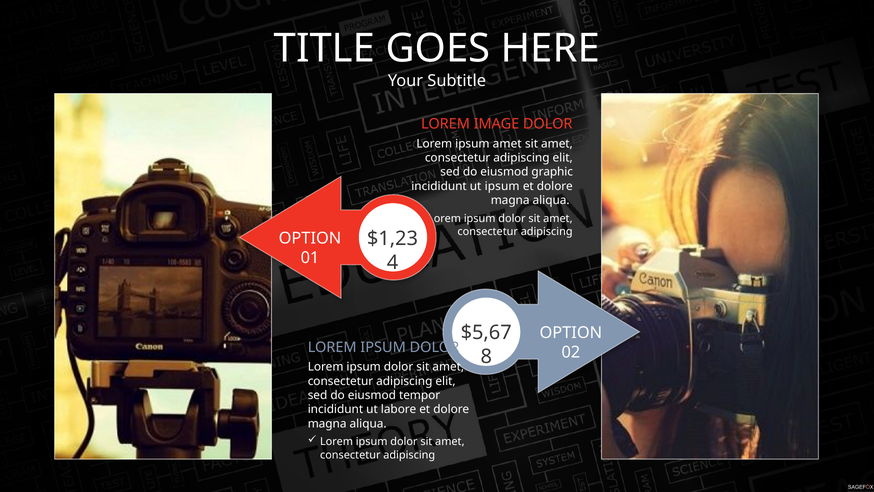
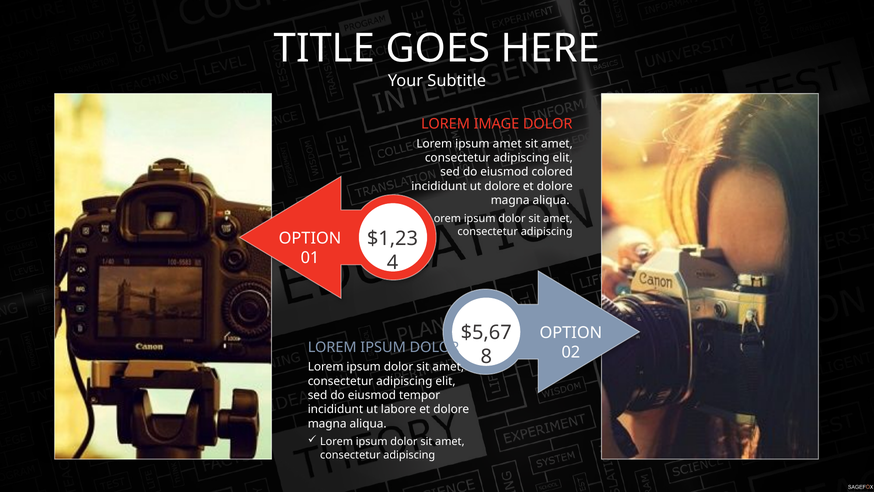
graphic: graphic -> colored (552, 172)
ut ipsum: ipsum -> dolore (502, 186)
